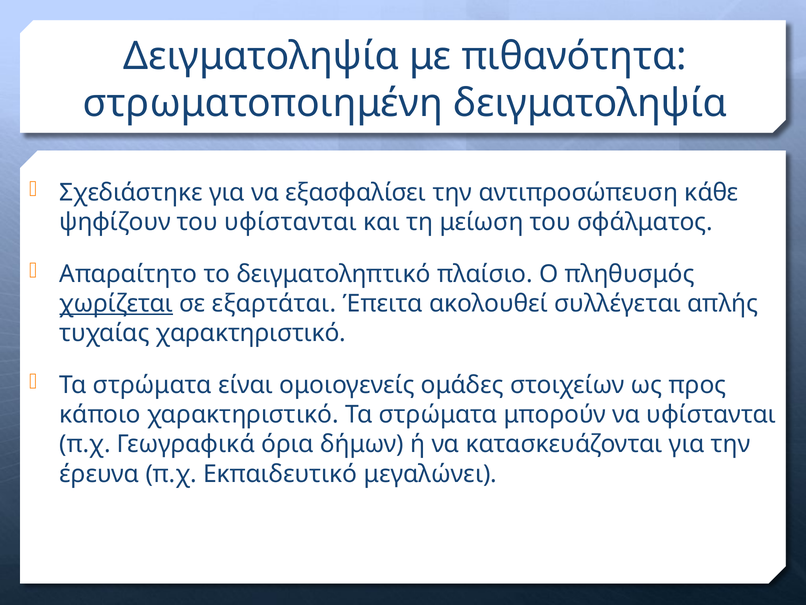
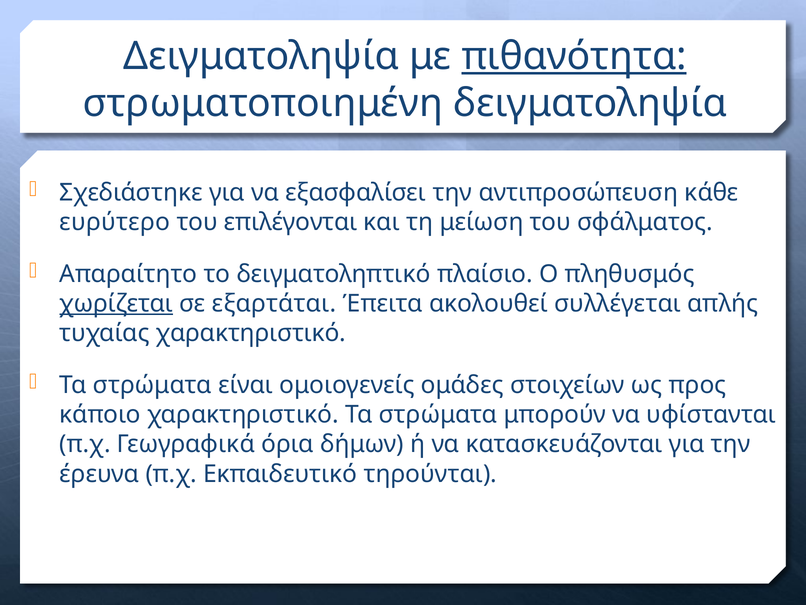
πιθανότητα underline: none -> present (574, 56)
ψηφίζουν: ψηφίζουν -> ευρύτερο (115, 222)
του υφίστανται: υφίστανται -> επιλέγονται (291, 222)
μεγαλώνει: μεγαλώνει -> τηρούνται (430, 474)
